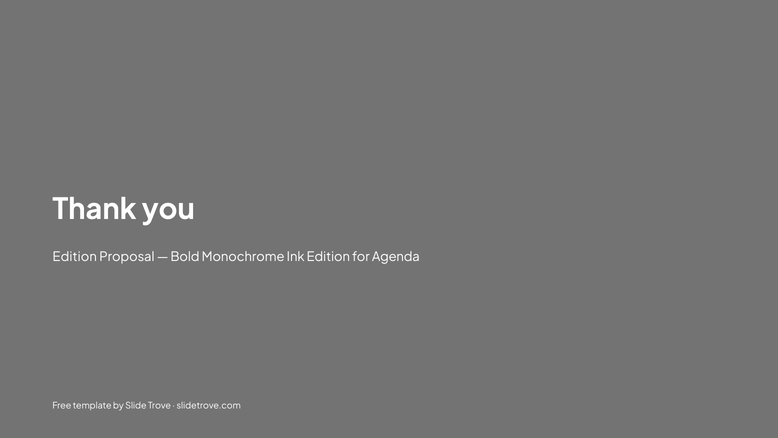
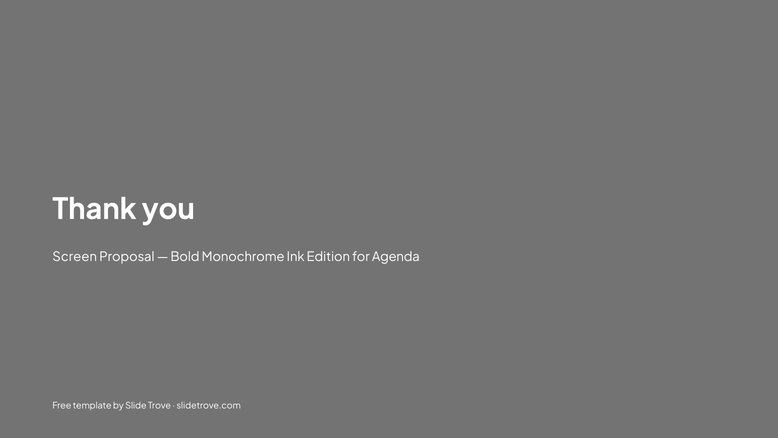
Edition: Edition -> Screen (75, 257)
